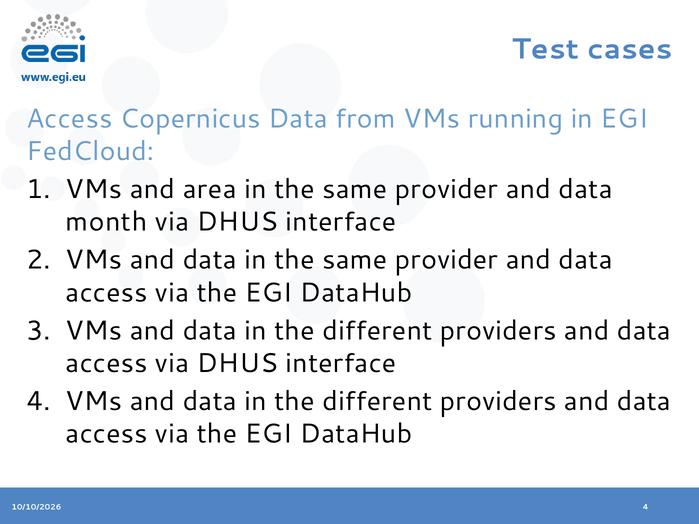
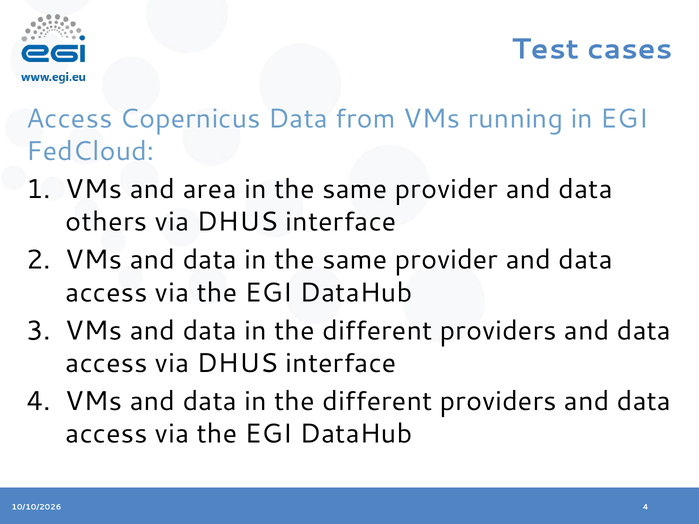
month: month -> others (106, 222)
